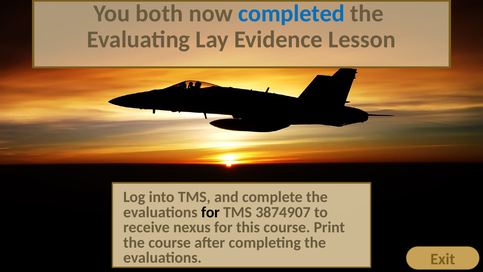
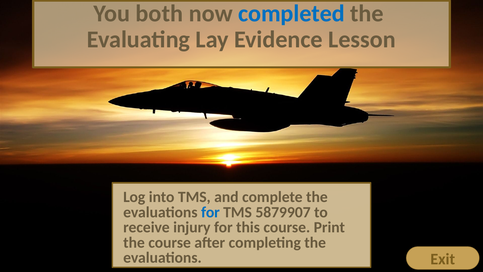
for colour: black -> blue (210, 212)
3874907: 3874907 -> 5879907 (283, 212)
nexus: nexus -> injury (192, 227)
